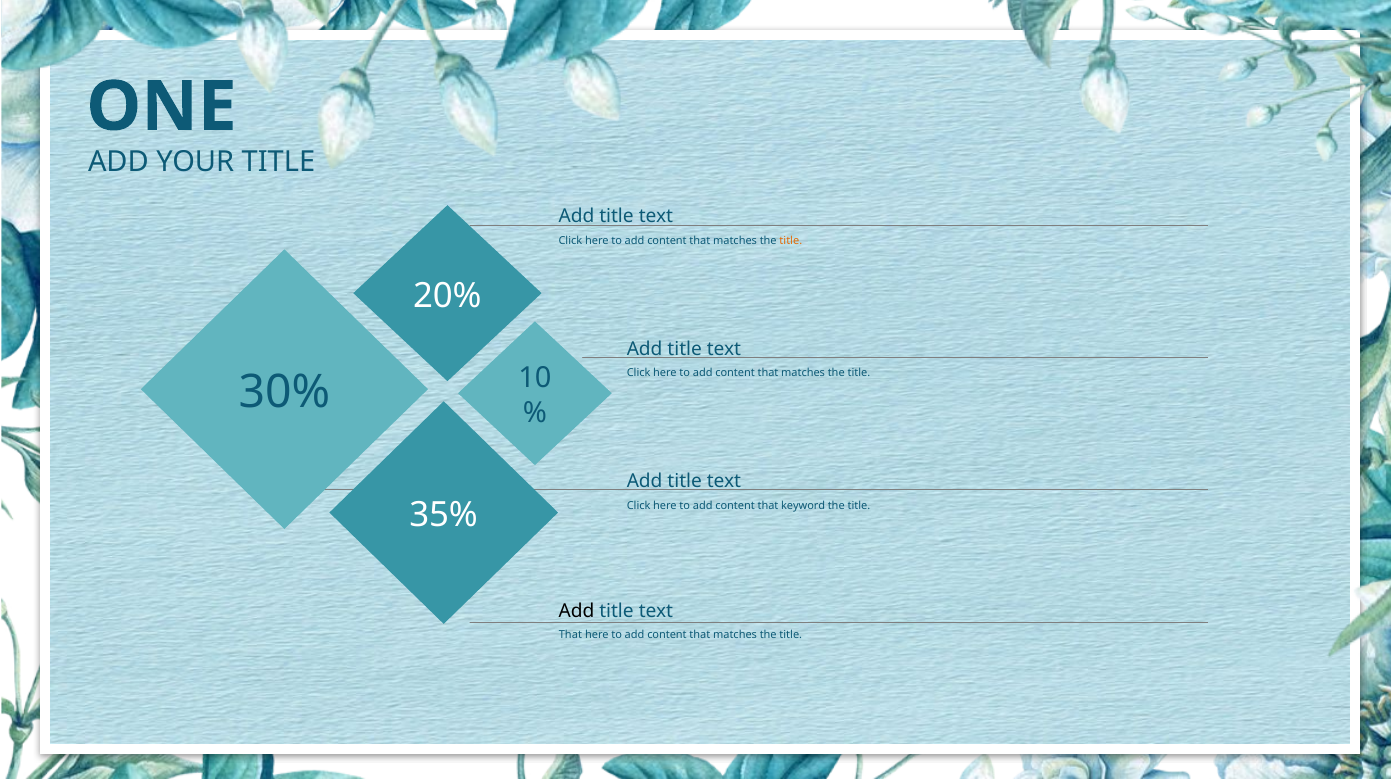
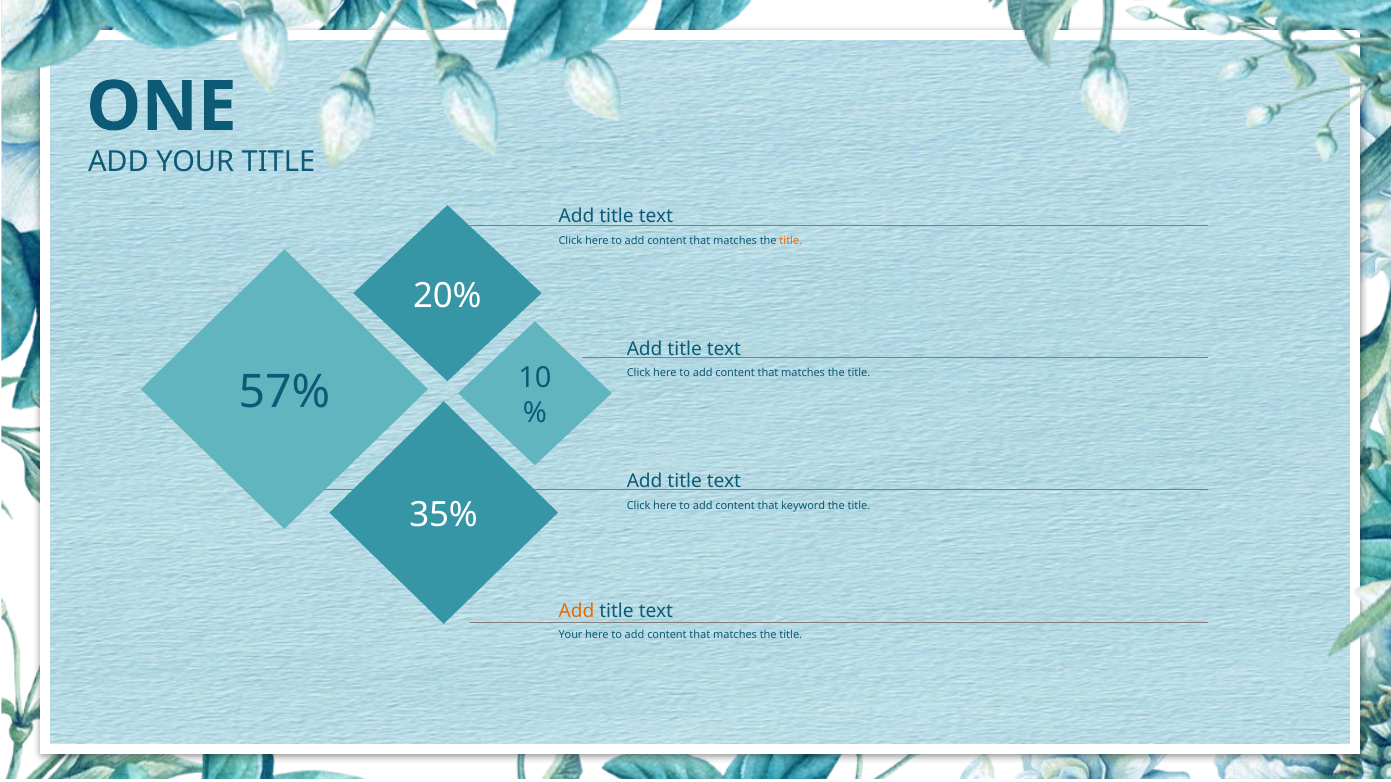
30%: 30% -> 57% (284, 393)
Add colour: black -> orange (577, 611)
That: That -> Your (571, 635)
